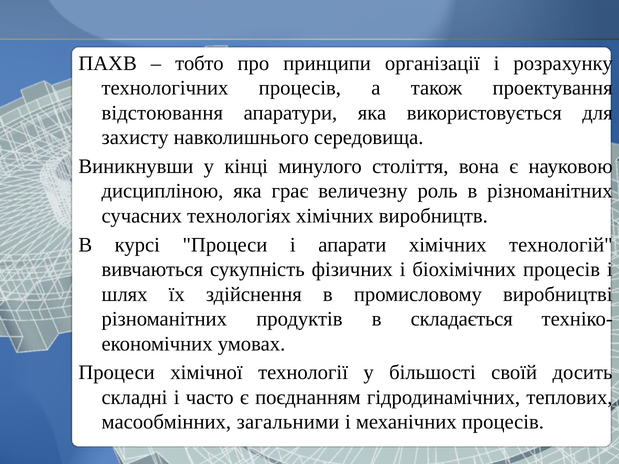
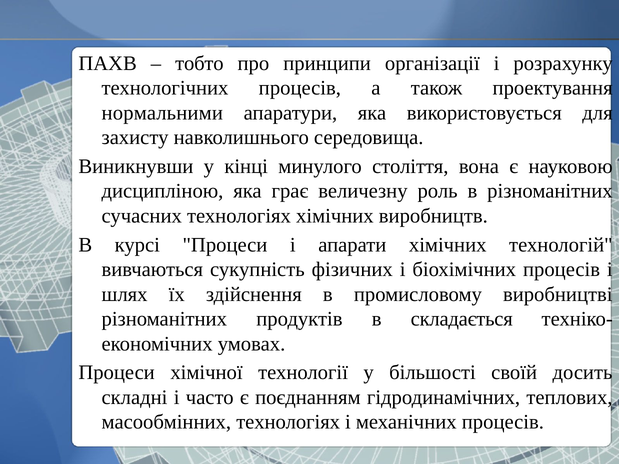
відстоювання: відстоювання -> нормальними (162, 113)
масообмінних загальними: загальними -> технологіях (288, 422)
